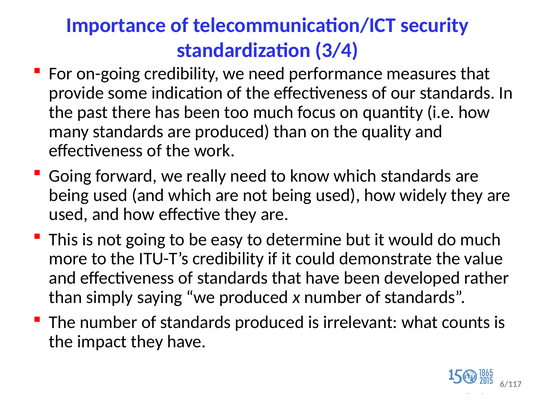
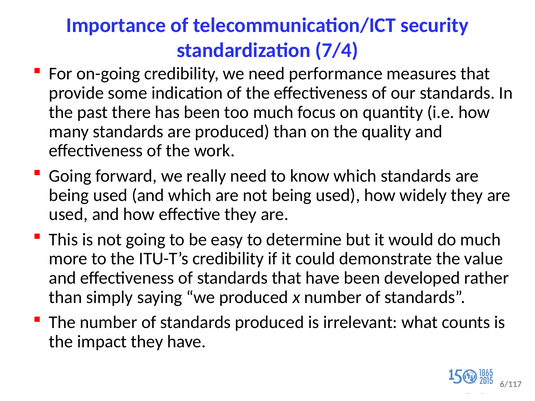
3/4: 3/4 -> 7/4 (337, 50)
